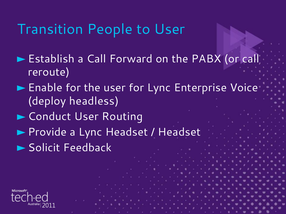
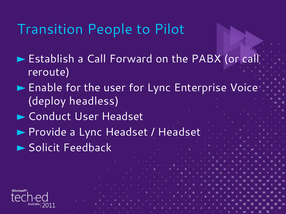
to User: User -> Pilot (169, 29)
User Routing: Routing -> Headset (122, 117)
